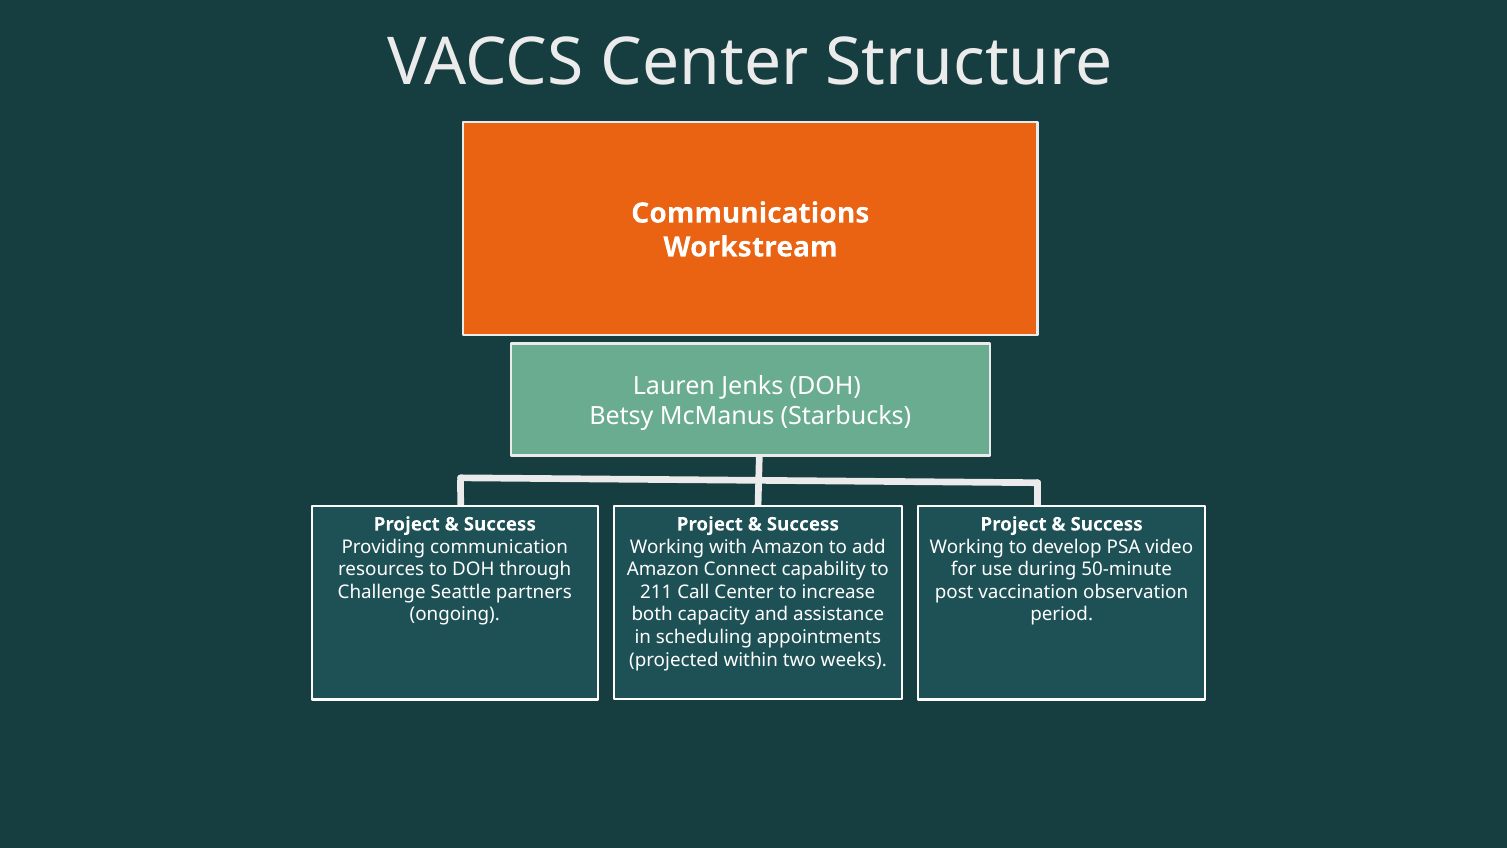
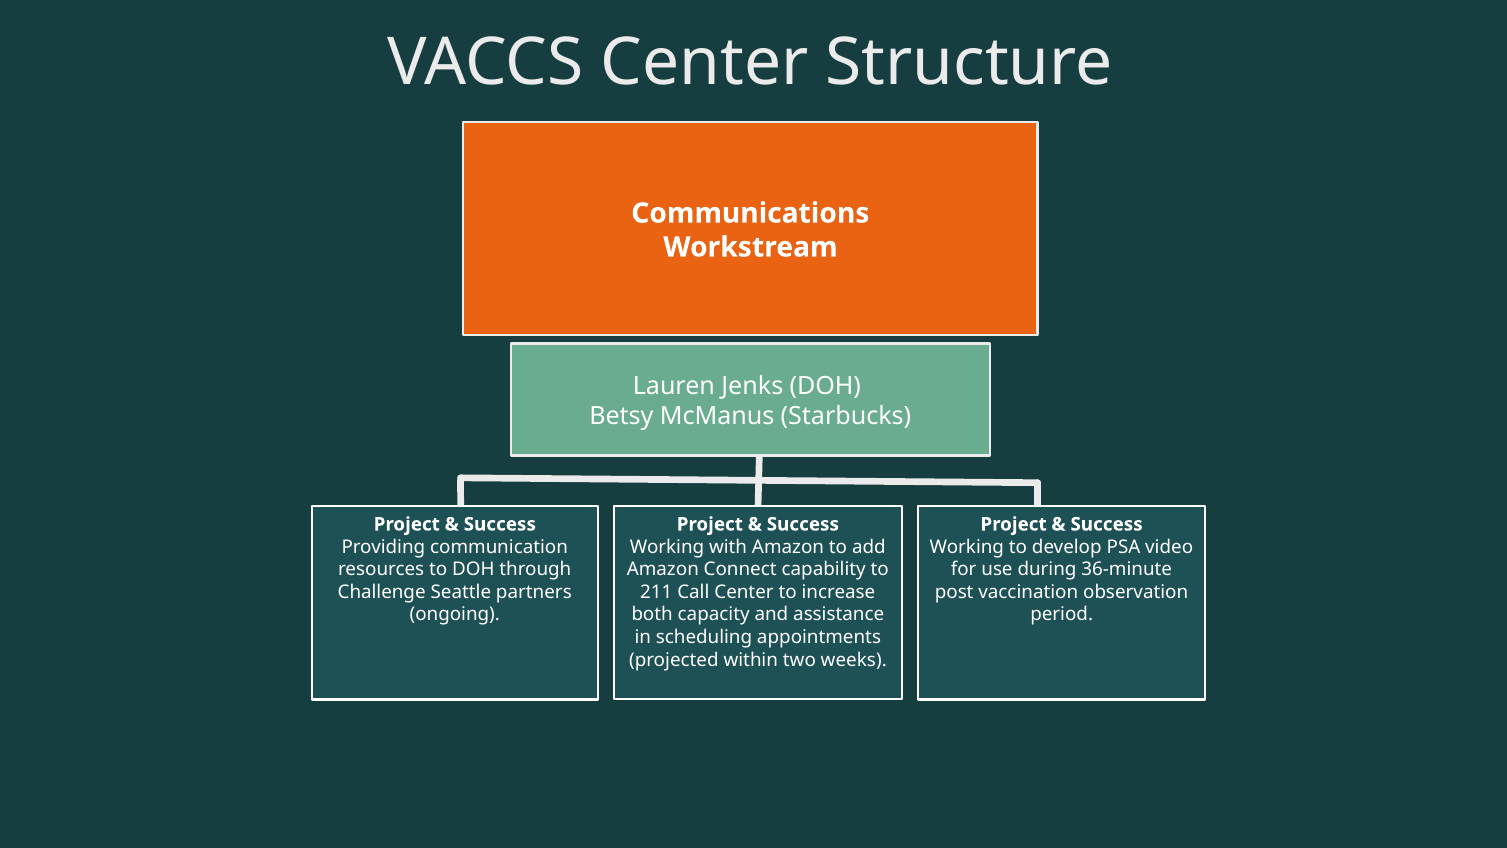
50-minute: 50-minute -> 36-minute (1127, 569)
